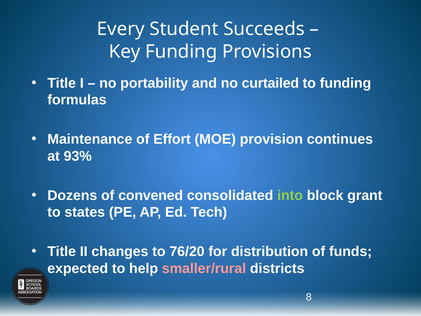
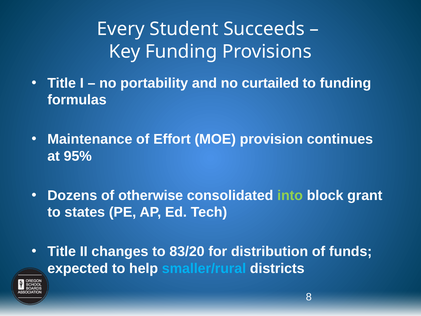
93%: 93% -> 95% (78, 156)
convened: convened -> otherwise (151, 195)
76/20: 76/20 -> 83/20 (187, 251)
smaller/rural colour: pink -> light blue (204, 268)
